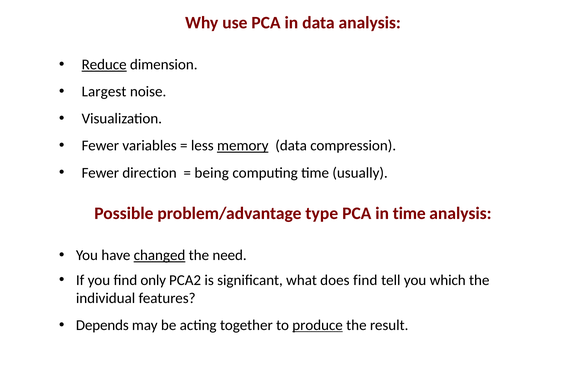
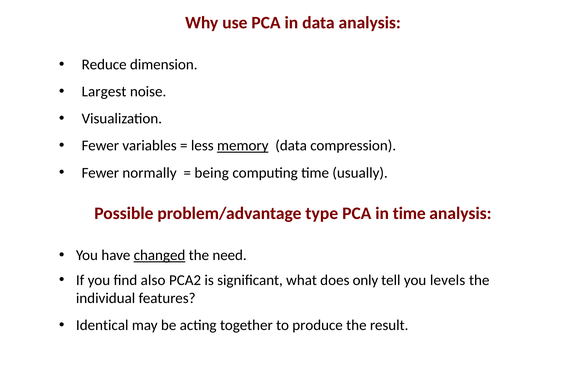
Reduce underline: present -> none (104, 65)
direction: direction -> normally (150, 173)
only: only -> also (153, 280)
does find: find -> only (365, 280)
which: which -> levels (448, 280)
Depends: Depends -> Identical (102, 325)
produce underline: present -> none (318, 325)
